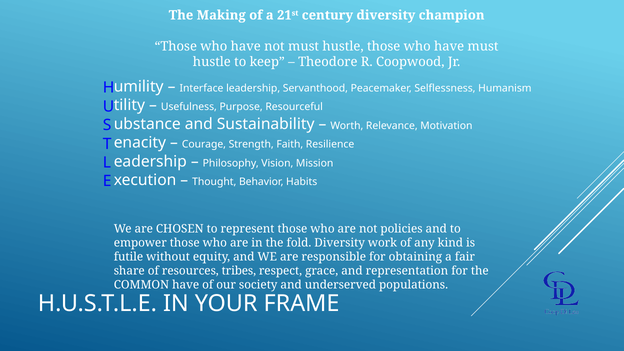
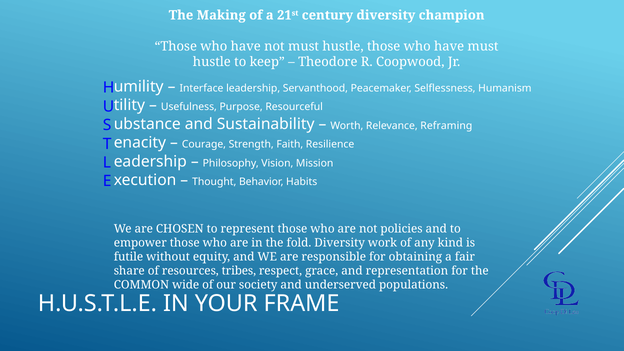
Motivation: Motivation -> Reframing (446, 126)
COMMON have: have -> wide (186, 285)
